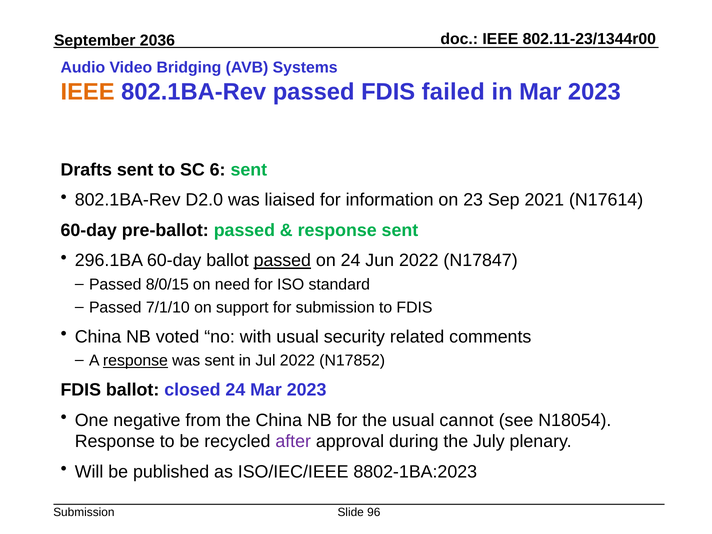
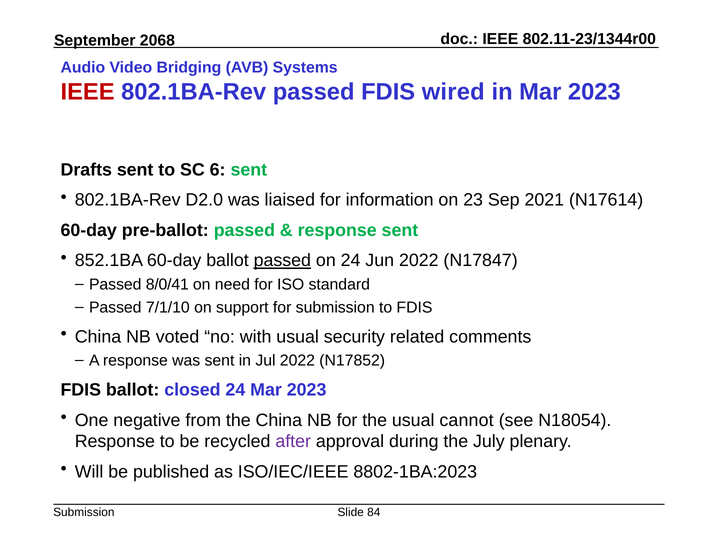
2036: 2036 -> 2068 (157, 40)
IEEE colour: orange -> red (88, 92)
failed: failed -> wired (453, 92)
296.1BA: 296.1BA -> 852.1BA (109, 261)
8/0/15: 8/0/15 -> 8/0/41 (167, 285)
response underline: present -> none (135, 361)
96: 96 -> 84 (374, 512)
